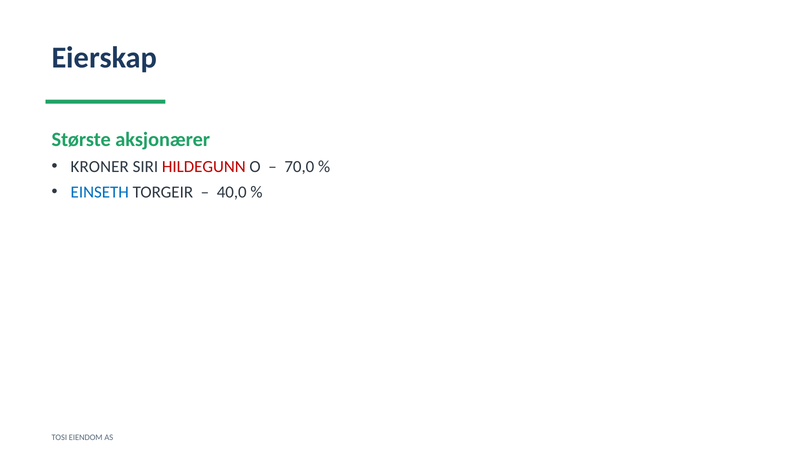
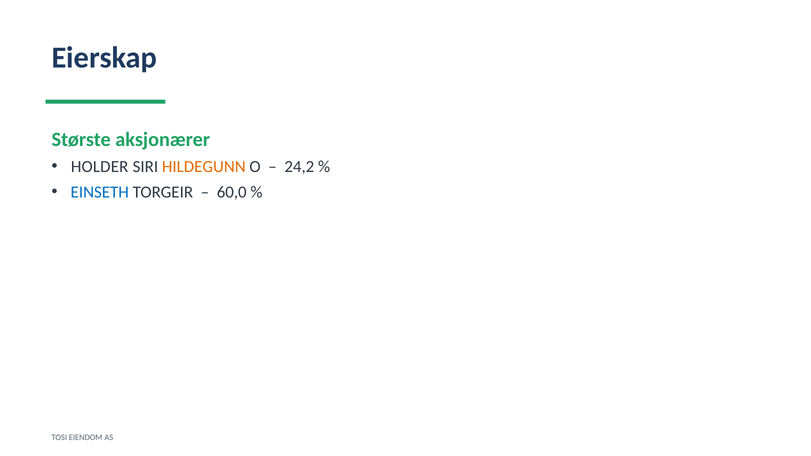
KRONER: KRONER -> HOLDER (100, 167)
HILDEGUNN colour: red -> orange (204, 167)
70,0: 70,0 -> 24,2 (299, 167)
40,0: 40,0 -> 60,0 (232, 192)
